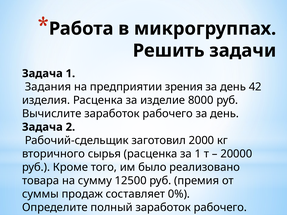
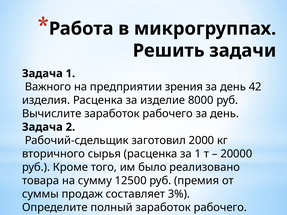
Задания: Задания -> Важного (48, 87)
0%: 0% -> 3% (179, 194)
